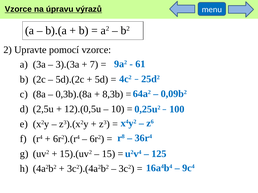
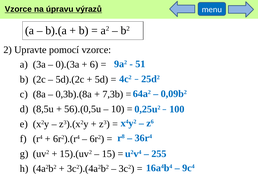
61: 61 -> 51 (140, 64)
3).(3a: 3).(3a -> 0).(3a (67, 65)
7: 7 -> 6 (94, 65)
8,3b: 8,3b -> 7,3b (113, 94)
2,5u: 2,5u -> 8,5u (43, 109)
12).(0,5u: 12).(0,5u -> 56).(0,5u (83, 109)
125: 125 -> 255 (159, 154)
